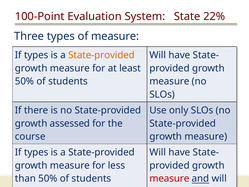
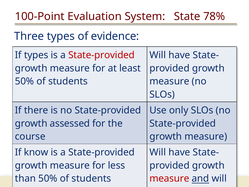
22%: 22% -> 78% (214, 16)
of measure: measure -> evidence (115, 36)
State-provided colour: orange -> red (101, 55)
types: types -> know (36, 152)
